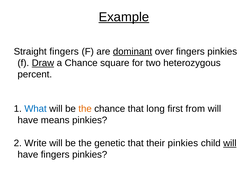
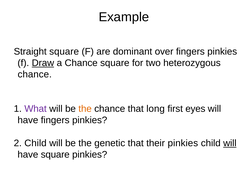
Example underline: present -> none (124, 17)
Straight fingers: fingers -> square (64, 52)
dominant underline: present -> none (133, 52)
percent: percent -> chance (35, 75)
What colour: blue -> purple (36, 109)
from: from -> eyes (195, 109)
have means: means -> fingers (55, 121)
2 Write: Write -> Child (35, 144)
have fingers: fingers -> square (55, 155)
